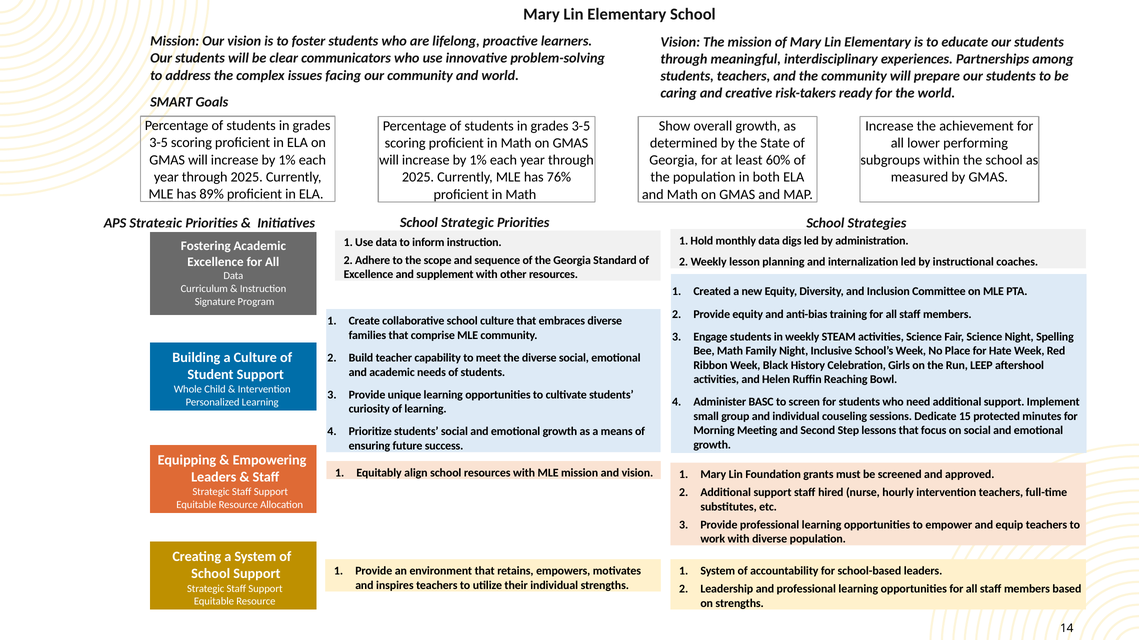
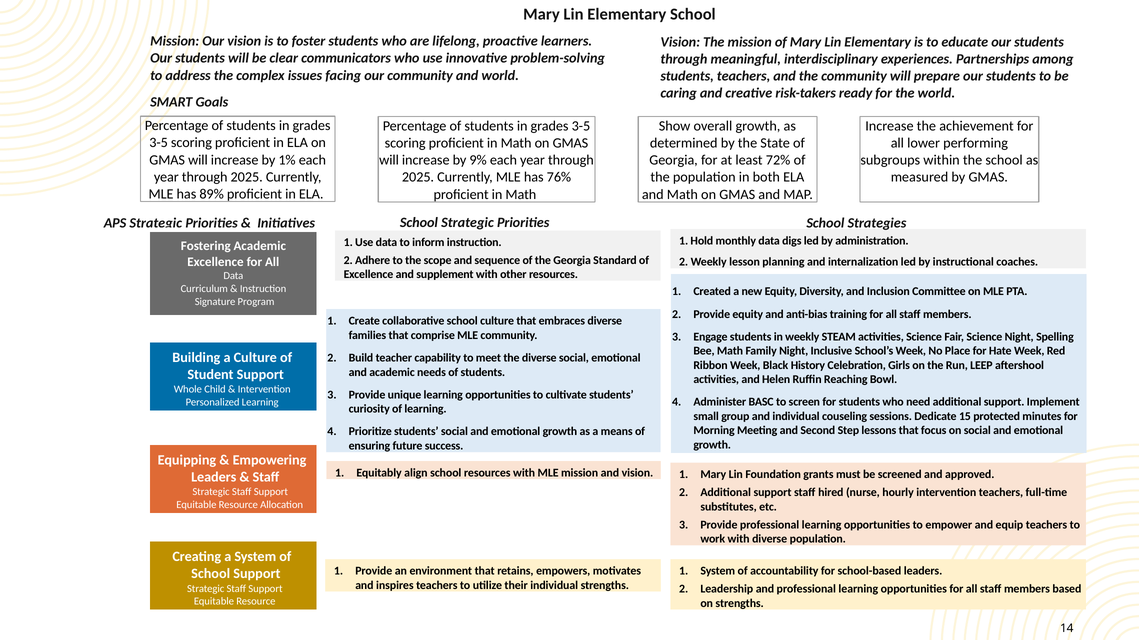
1%: 1% -> 9% (478, 160)
60%: 60% -> 72% (778, 160)
